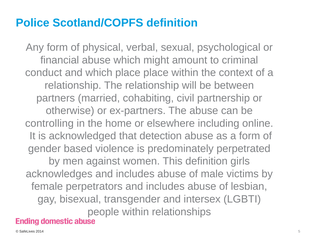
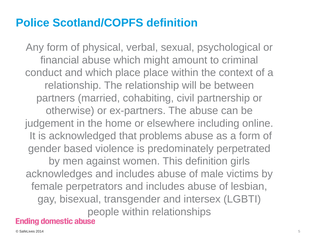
controlling: controlling -> judgement (49, 123)
detection: detection -> problems (161, 136)
